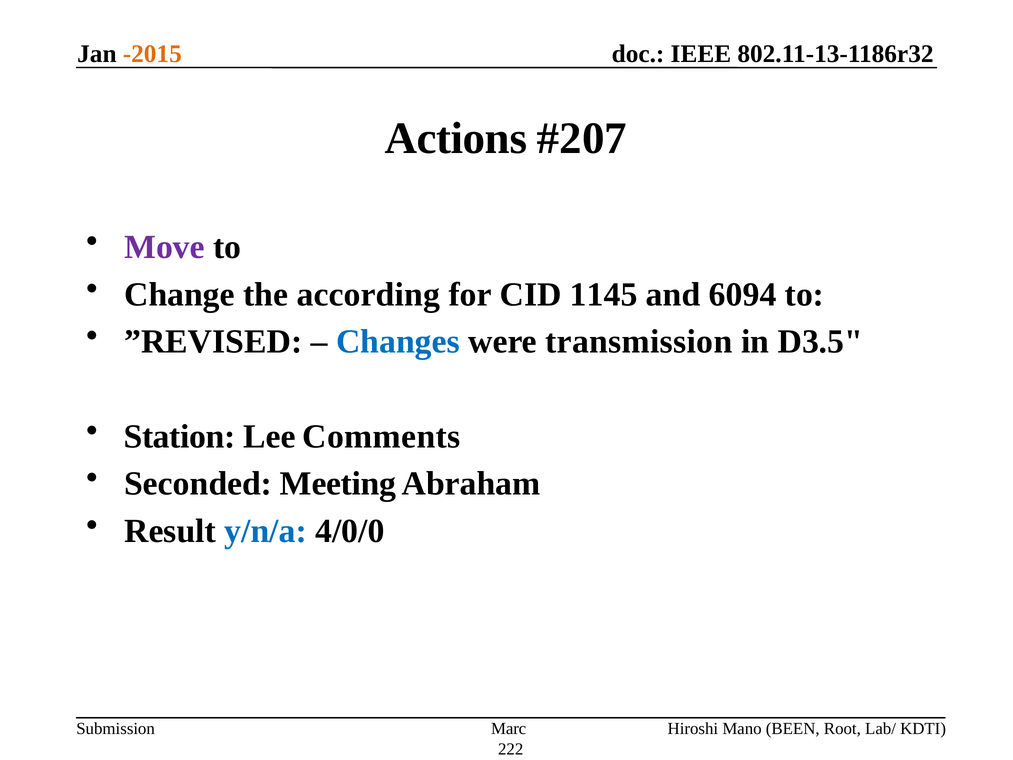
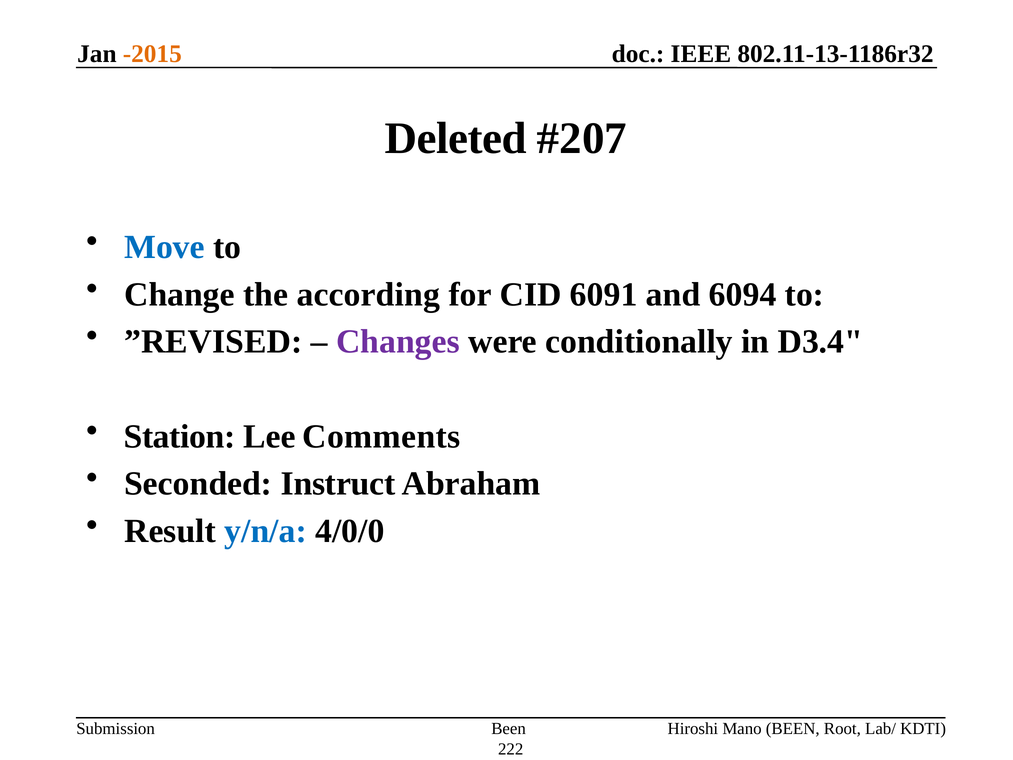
Actions: Actions -> Deleted (456, 138)
Move colour: purple -> blue (164, 247)
1145: 1145 -> 6091 (604, 294)
Changes colour: blue -> purple (398, 342)
transmission: transmission -> conditionally (639, 342)
D3.5: D3.5 -> D3.4 (820, 342)
Meeting: Meeting -> Instruct (338, 484)
Marc: Marc -> Been (509, 729)
